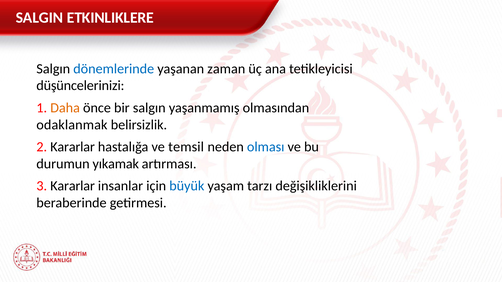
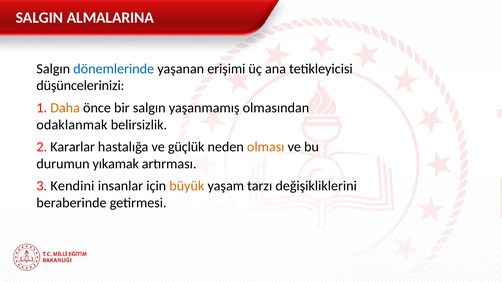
ETKINLIKLERE: ETKINLIKLERE -> ALMALARINA (110, 18)
zaman: zaman -> erişimi (226, 69)
temsil: temsil -> güçlük (186, 147)
olması colour: blue -> orange (266, 147)
3 Kararlar: Kararlar -> Kendini (72, 186)
büyük colour: blue -> orange (187, 186)
